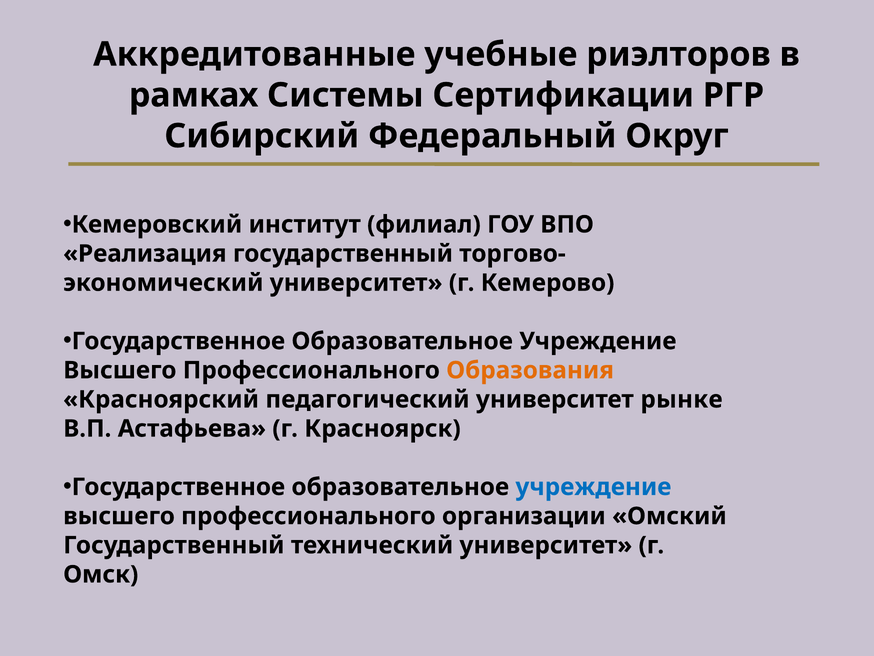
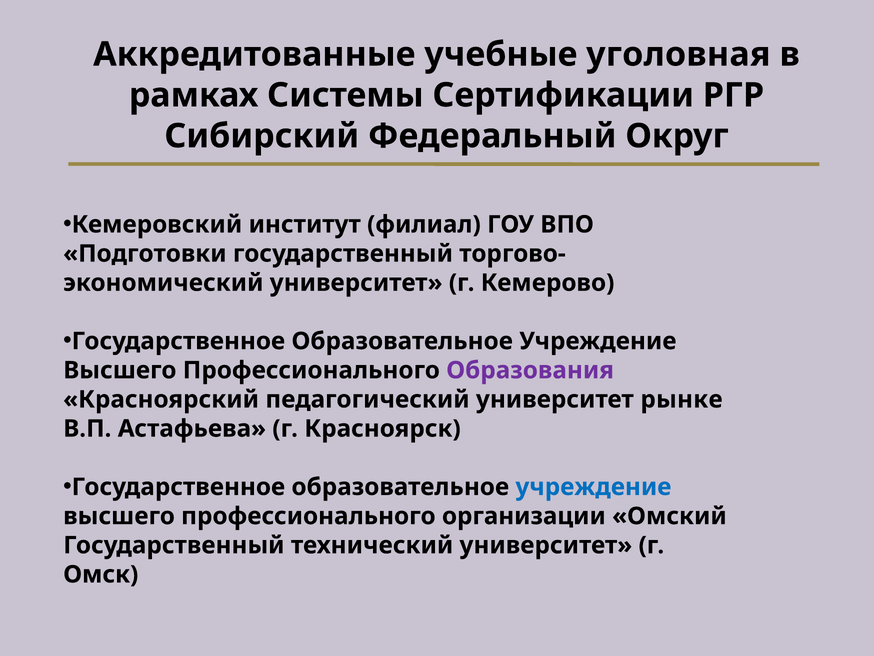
риэлторов: риэлторов -> уголовная (678, 54)
Реализация: Реализация -> Подготовки (145, 253)
Образования colour: orange -> purple (530, 370)
